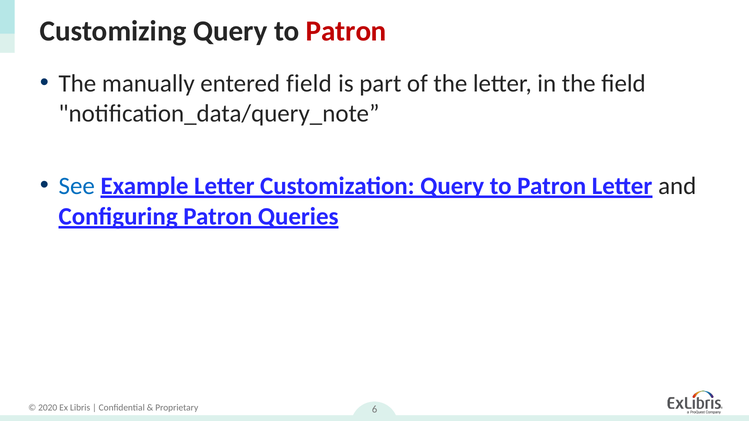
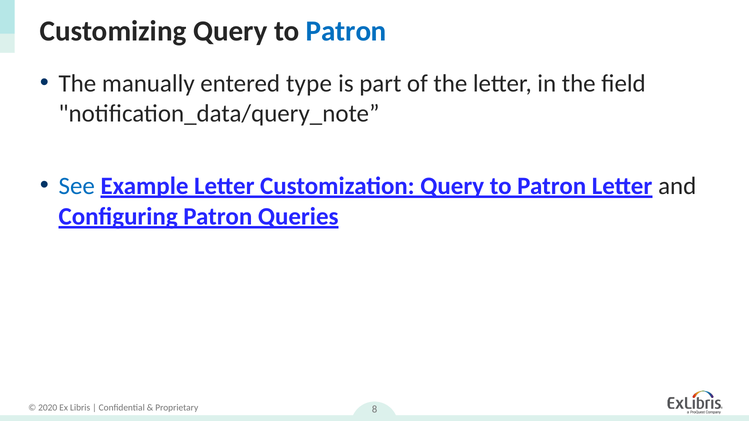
Patron colour: red -> blue (346, 31)
entered field: field -> type (309, 84)
6: 6 -> 8 (375, 410)
